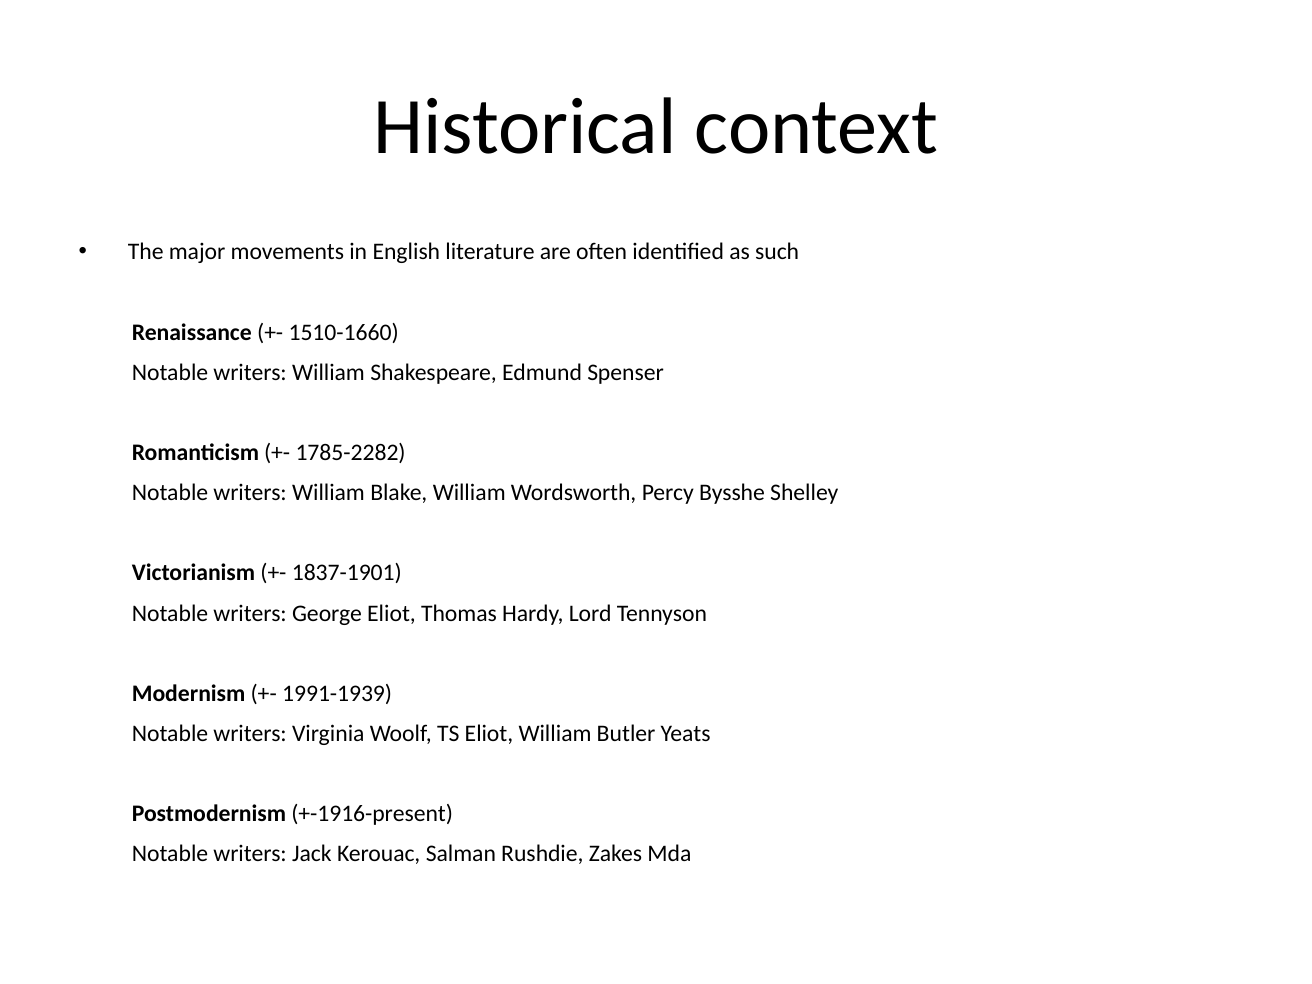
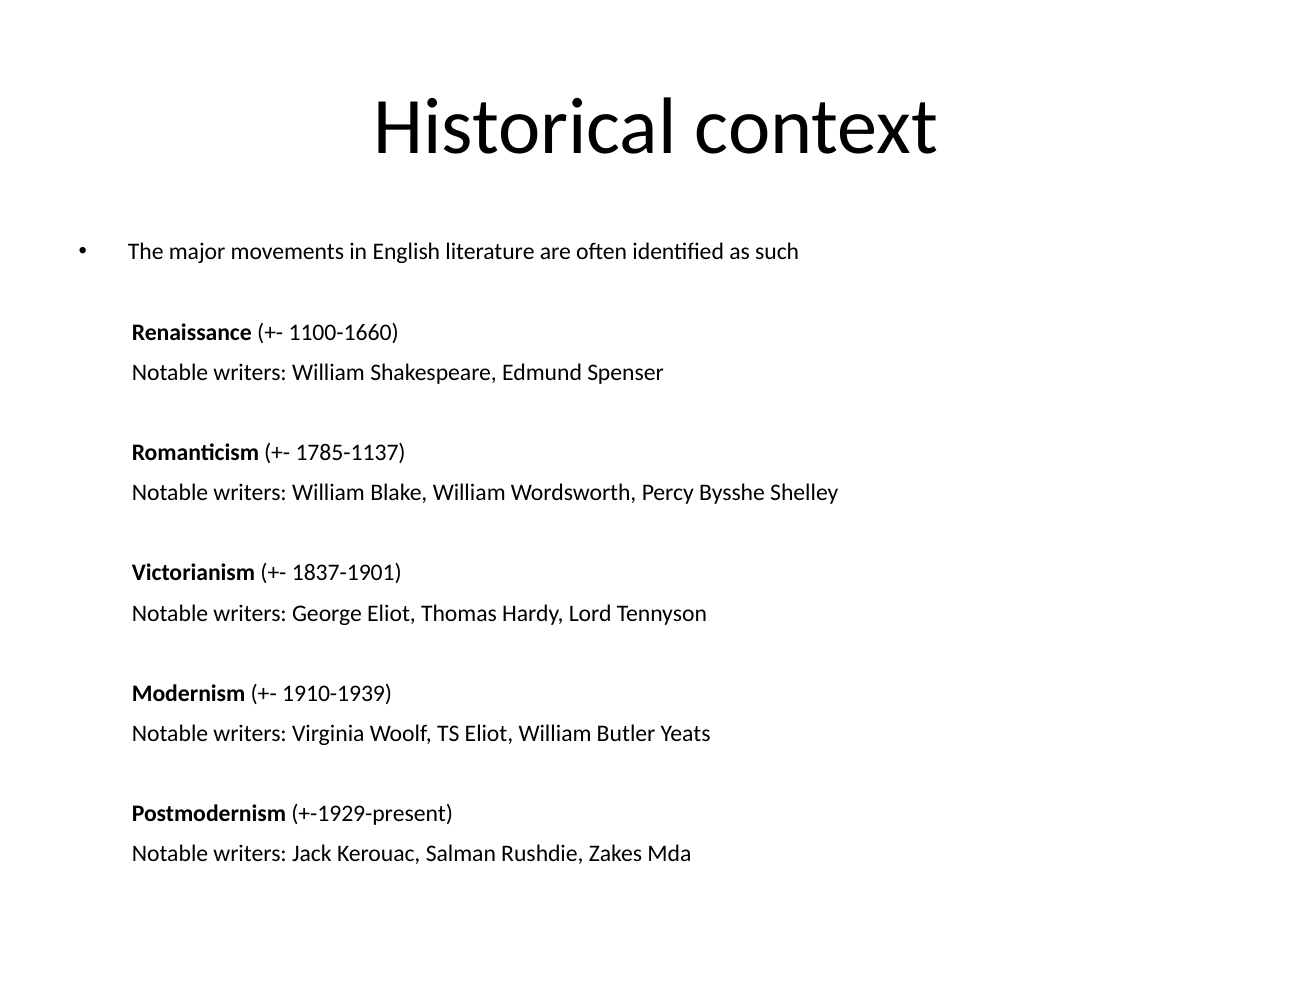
1510-1660: 1510-1660 -> 1100-1660 (344, 332)
1785-2282: 1785-2282 -> 1785-1137 (351, 453)
1991-1939: 1991-1939 -> 1910-1939 (337, 694)
+-1916-present: +-1916-present -> +-1929-present (372, 814)
